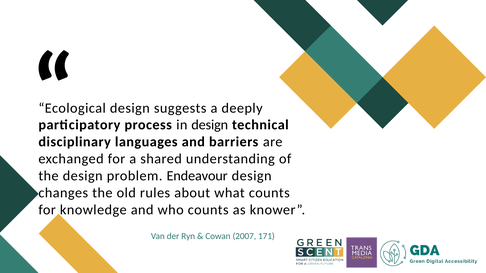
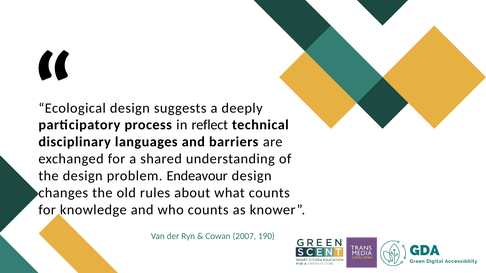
in design: design -> reflect (210, 125)
171: 171 -> 190 (266, 236)
